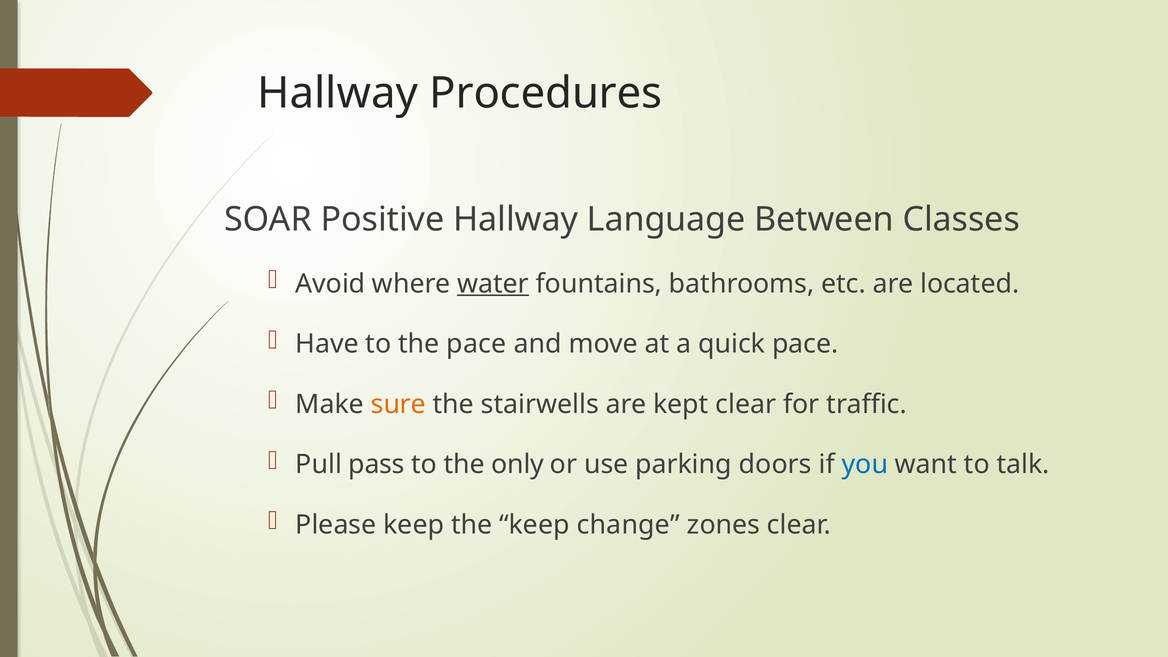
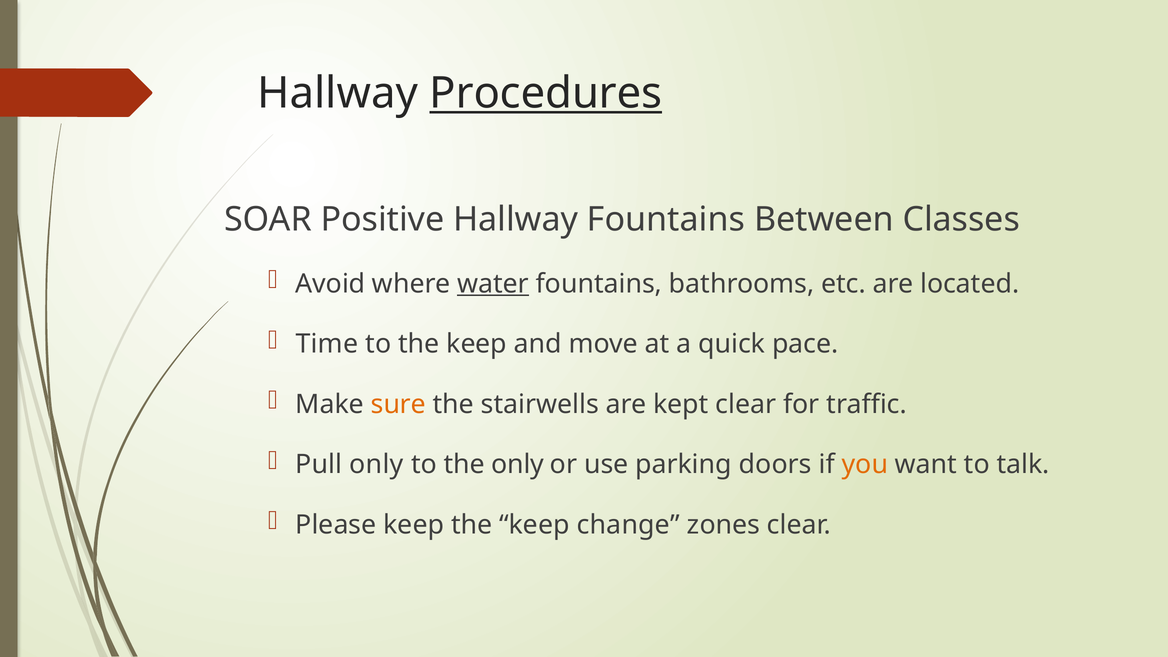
Procedures underline: none -> present (546, 94)
Hallway Language: Language -> Fountains (666, 220)
Have: Have -> Time (327, 344)
to the pace: pace -> keep (477, 344)
Pull pass: pass -> only (376, 465)
you colour: blue -> orange (865, 465)
